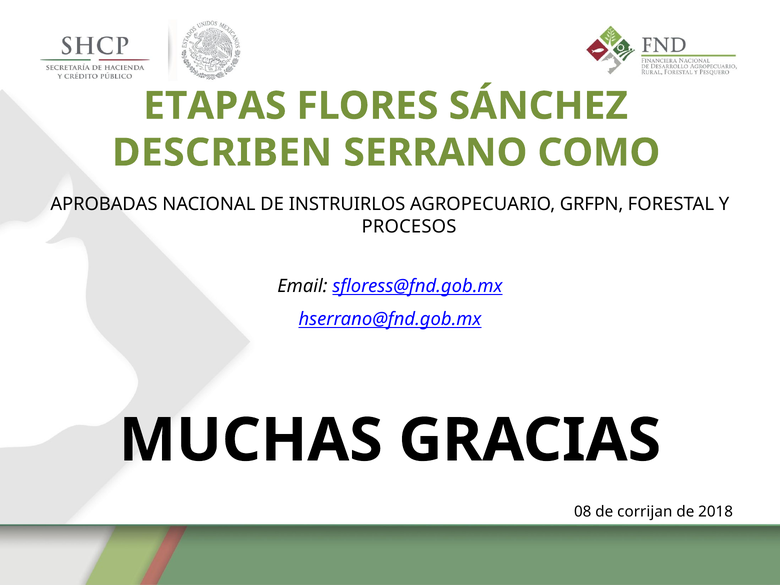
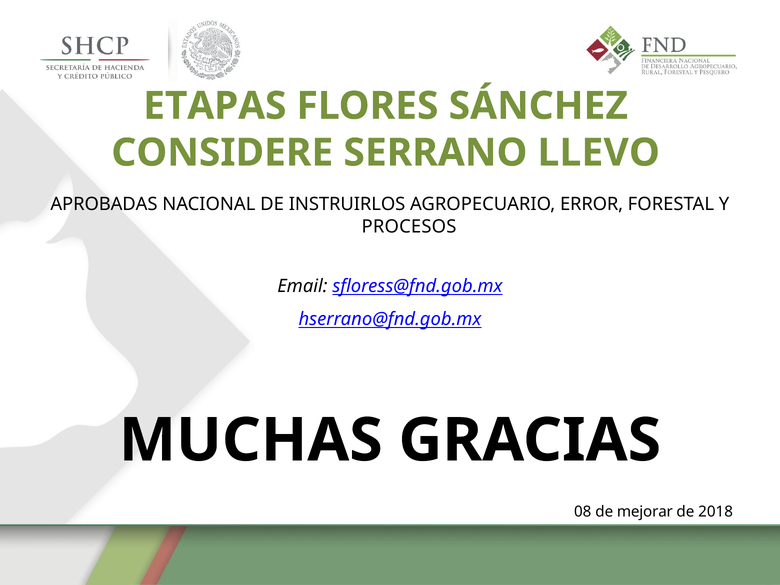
DESCRIBEN: DESCRIBEN -> CONSIDERE (222, 153)
COMO: COMO -> LLEVO (599, 153)
GRFPN: GRFPN -> ERROR (592, 204)
corrijan: corrijan -> mejorar (645, 512)
